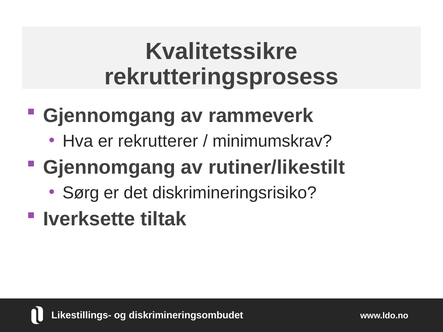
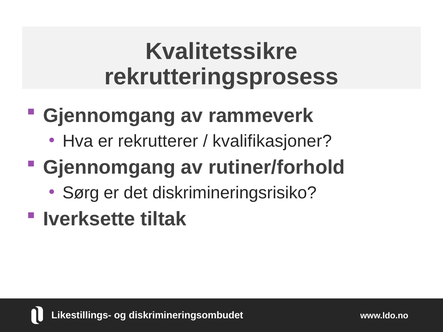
minimumskrav: minimumskrav -> kvalifikasjoner (272, 141)
rutiner/likestilt: rutiner/likestilt -> rutiner/forhold (277, 167)
